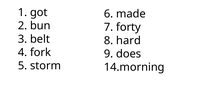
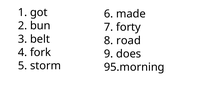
hard: hard -> road (129, 40)
14.morning: 14.morning -> 95.morning (134, 67)
